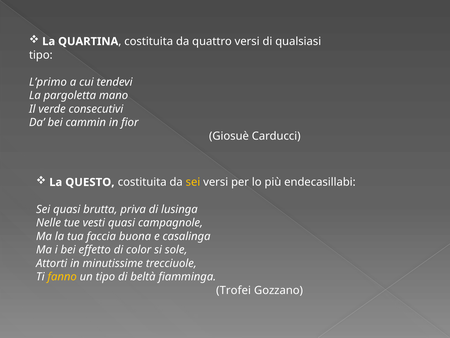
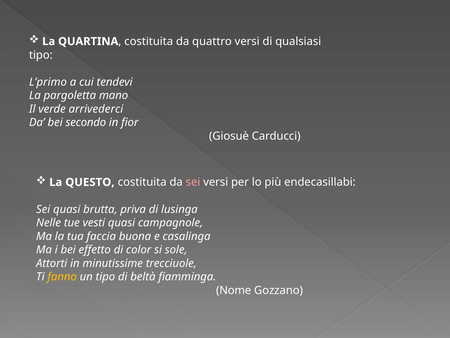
consecutivi: consecutivi -> arrivederci (96, 109)
cammin: cammin -> secondo (86, 122)
sei colour: yellow -> pink (193, 182)
Trofei: Trofei -> Nome (234, 290)
